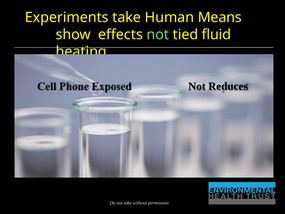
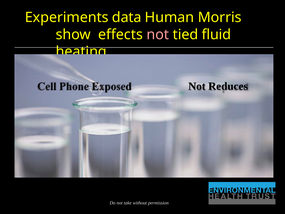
Experiments take: take -> data (127, 17)
Means: Means -> Morris (220, 17)
not colour: light green -> pink (158, 34)
